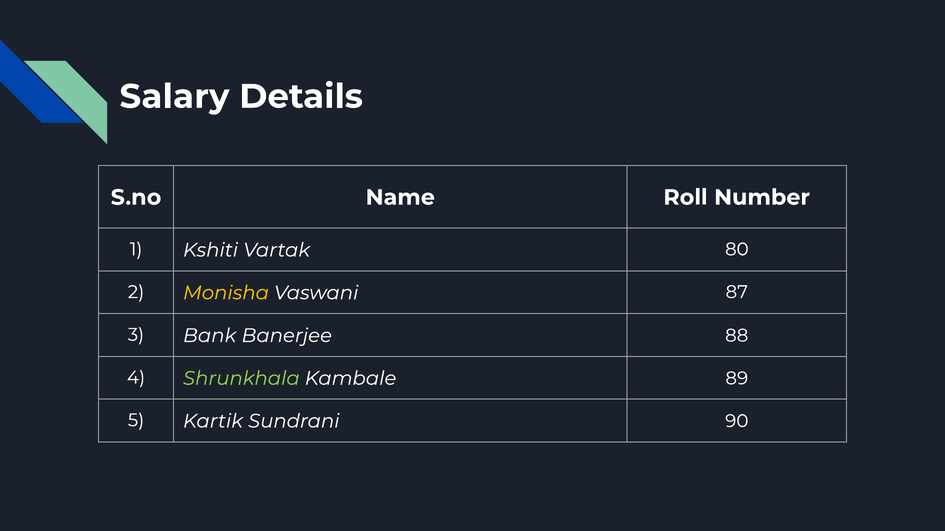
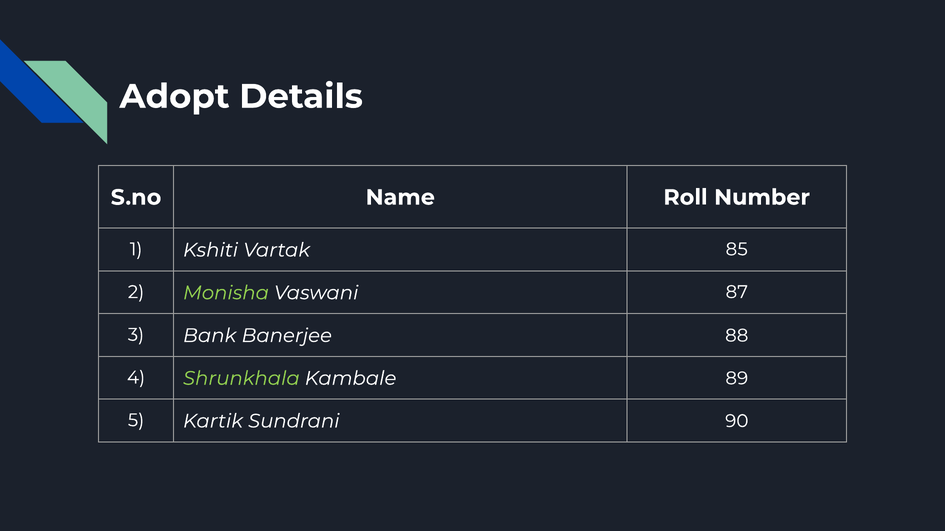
Salary: Salary -> Adopt (175, 97)
80: 80 -> 85 (737, 250)
Monisha colour: yellow -> light green (226, 293)
